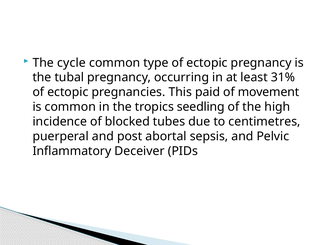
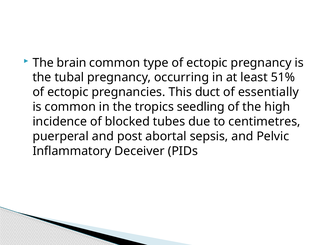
cycle: cycle -> brain (72, 63)
31%: 31% -> 51% (283, 77)
paid: paid -> duct (208, 92)
movement: movement -> essentially (268, 92)
